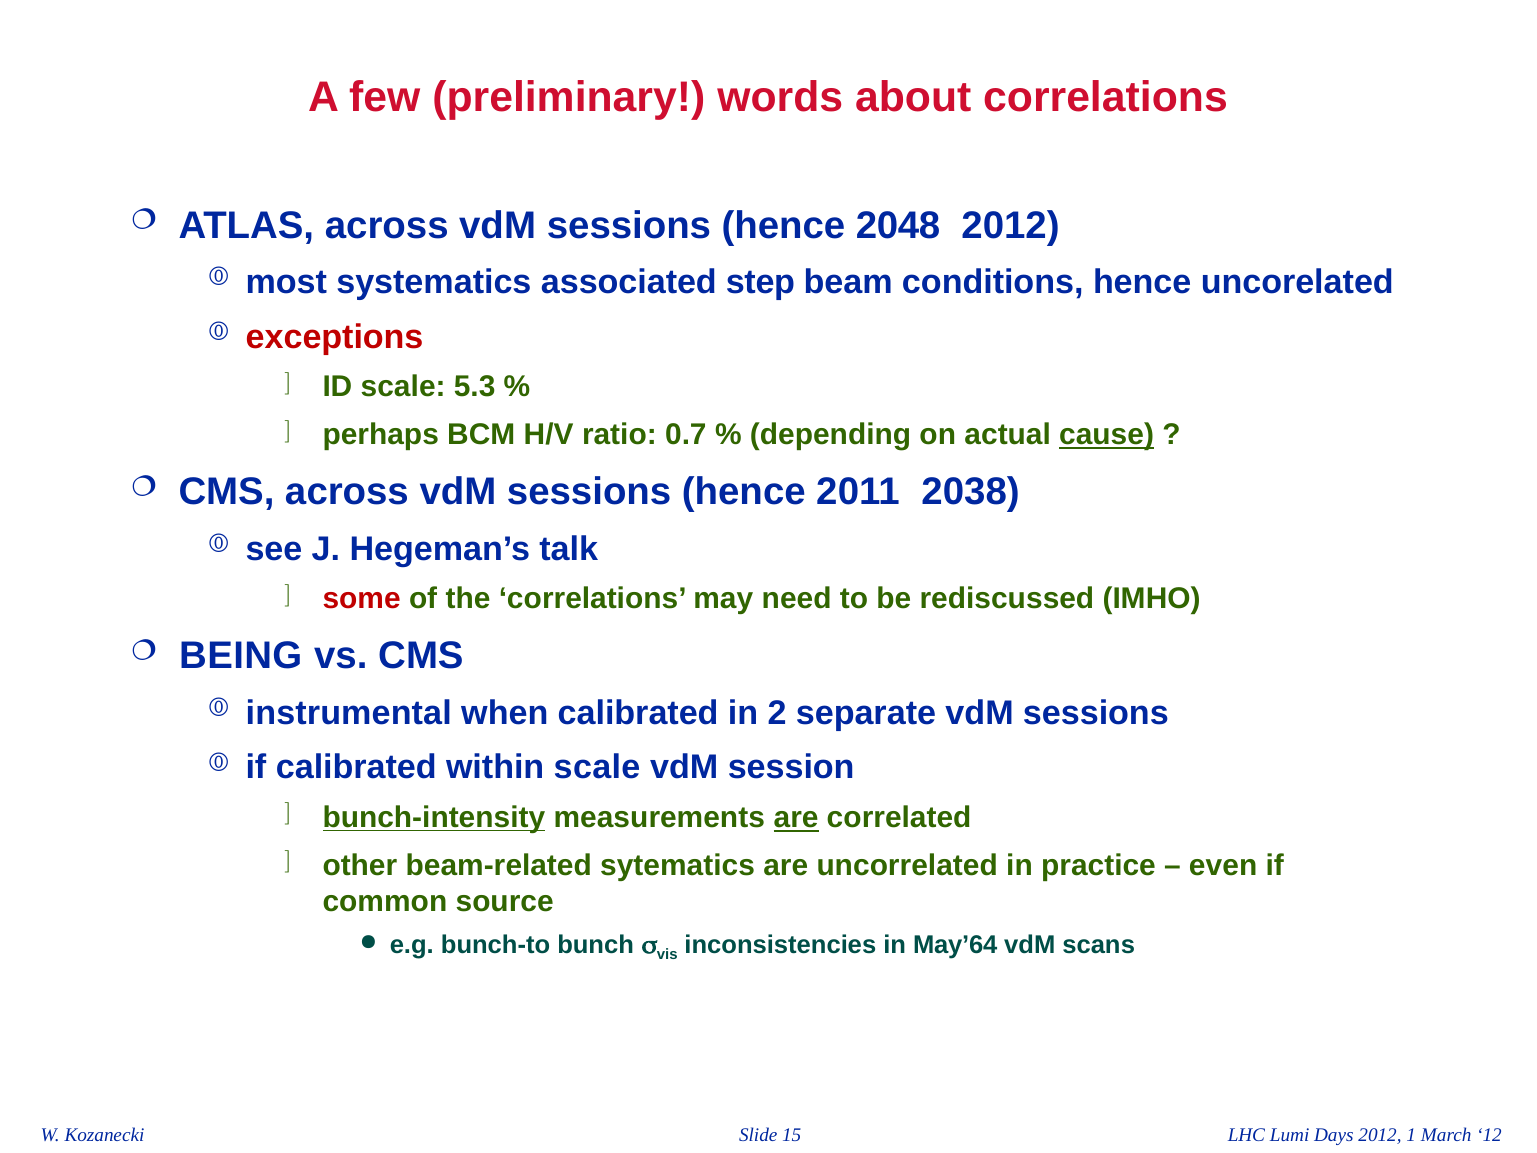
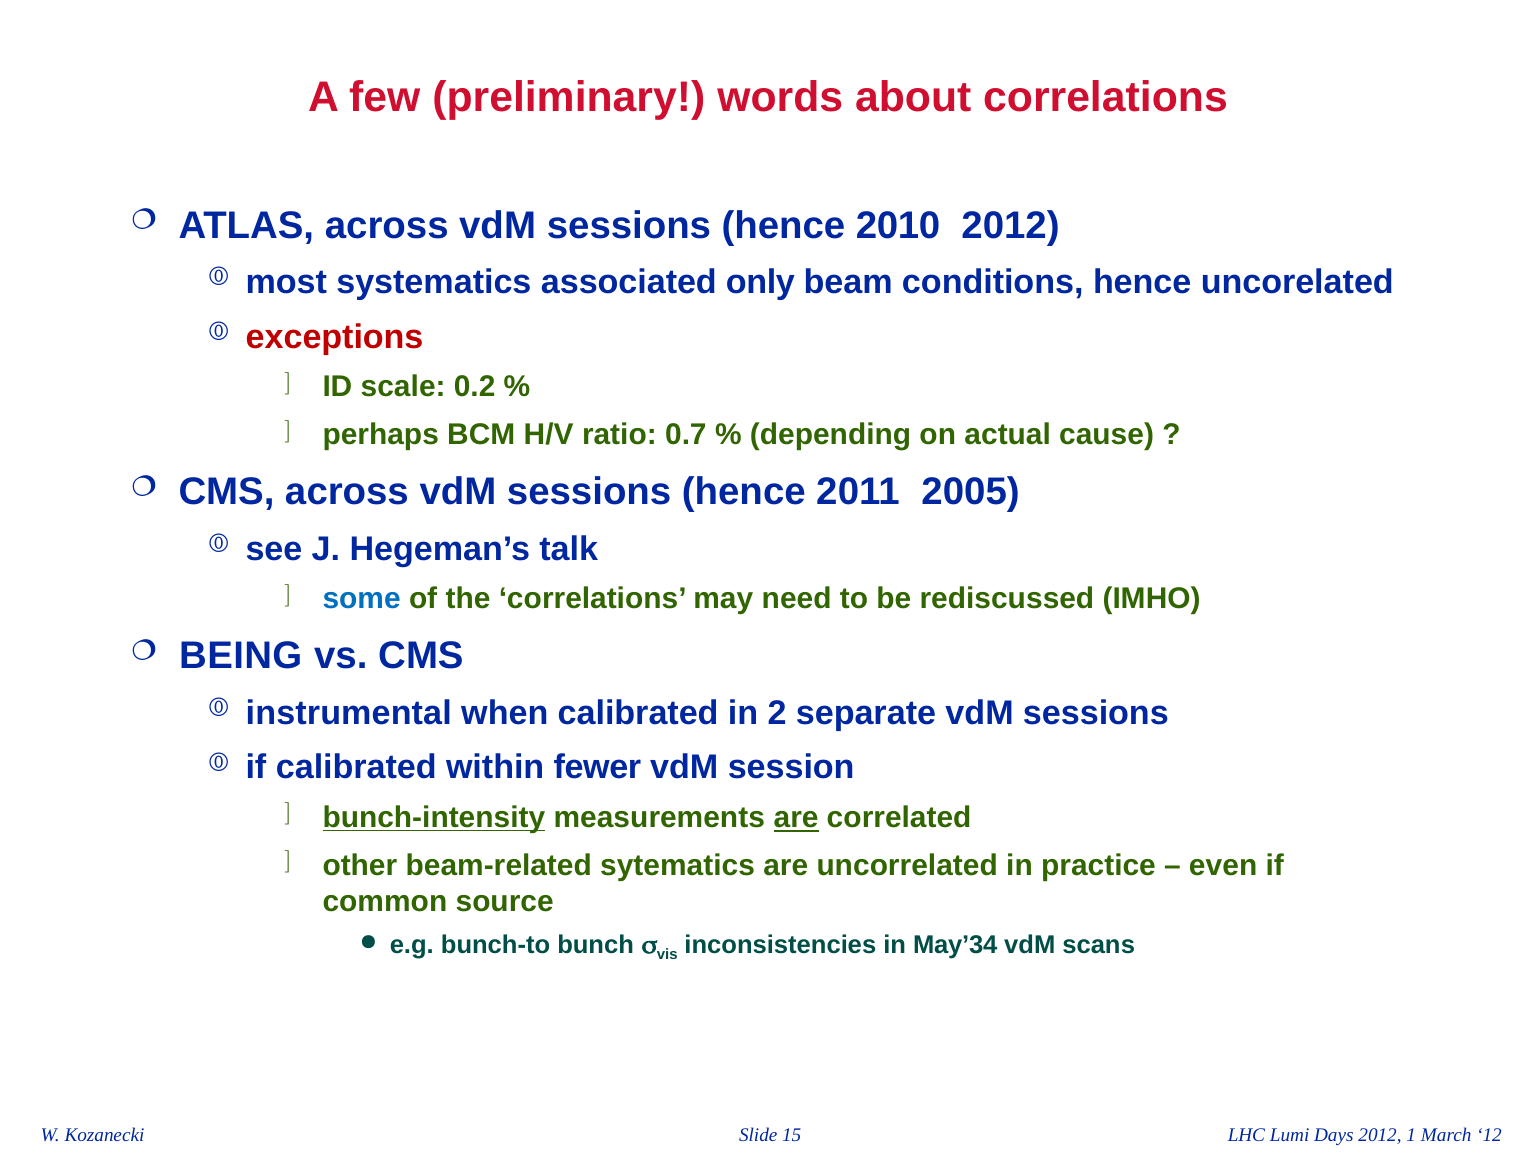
2048: 2048 -> 2010 (898, 225)
step: step -> only (760, 282)
5.3: 5.3 -> 0.2 (475, 387)
cause underline: present -> none (1107, 435)
2038: 2038 -> 2005 (971, 492)
some colour: red -> blue (362, 599)
within scale: scale -> fewer (597, 767)
May’64: May’64 -> May’34 (955, 944)
